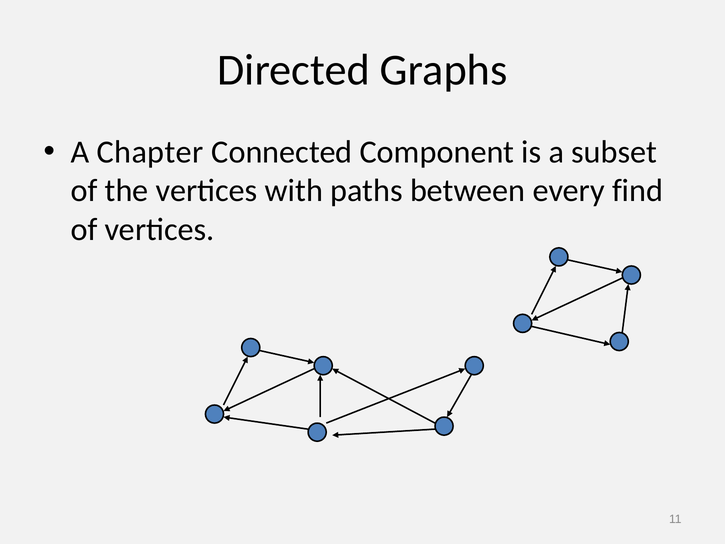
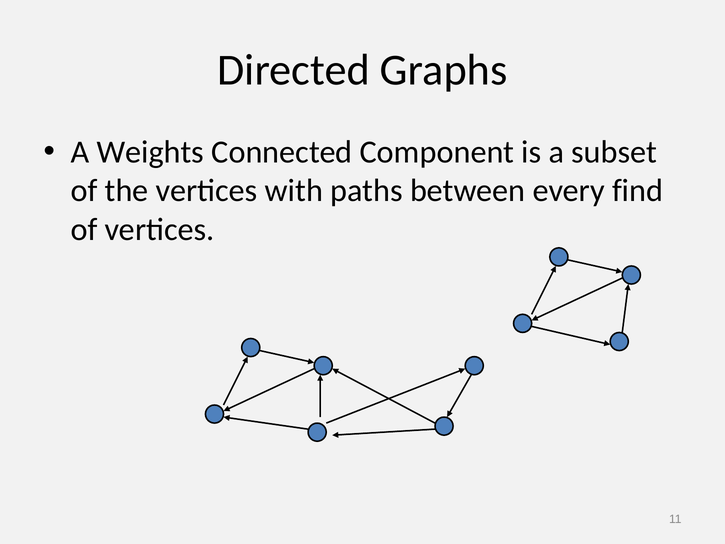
Chapter: Chapter -> Weights (150, 152)
